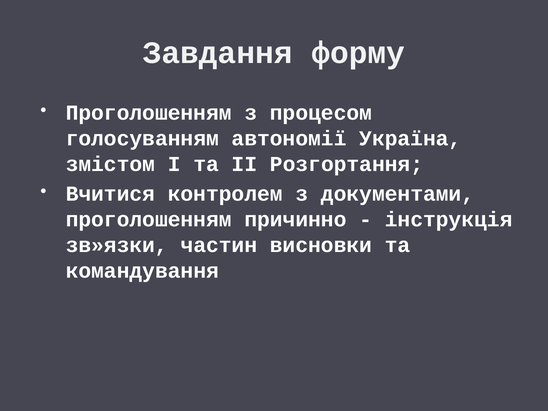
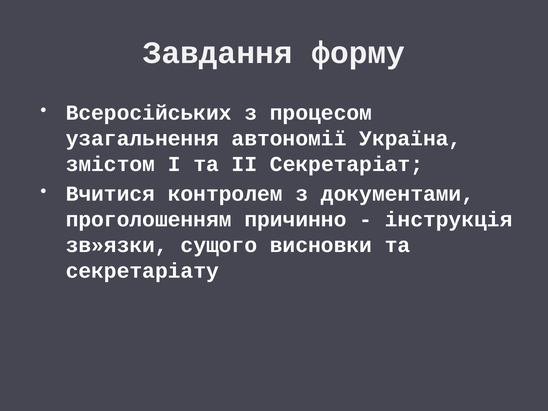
Проголошенням: Проголошенням -> Всеросійських (149, 113)
голосуванням: голосуванням -> узагальнення (142, 139)
Розгортання: Розгортання -> Секретаріат (347, 164)
частин: частин -> сущого (219, 245)
командування: командування -> секретаріату (142, 271)
